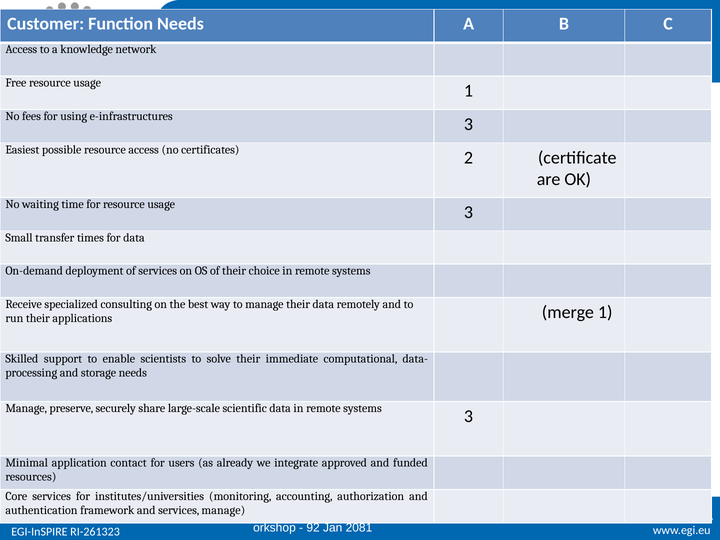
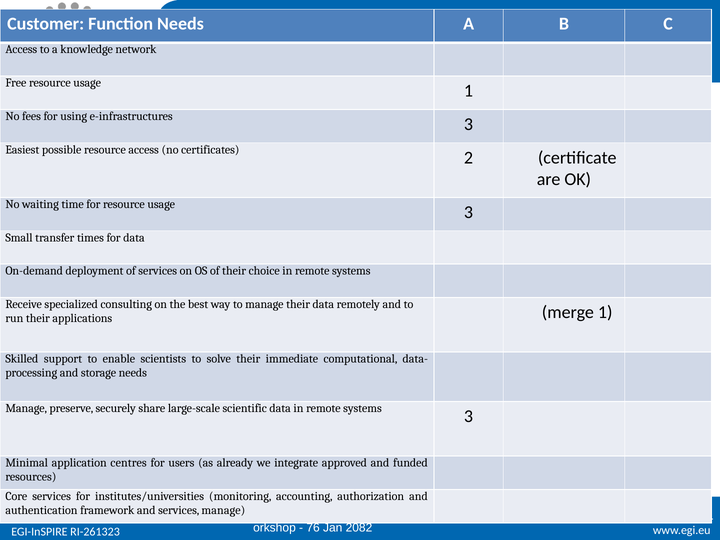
contact: contact -> centres (129, 463)
92: 92 -> 76 (313, 528)
2081: 2081 -> 2082 (359, 528)
